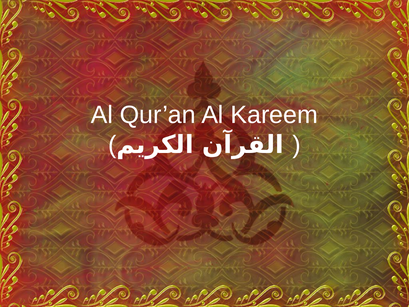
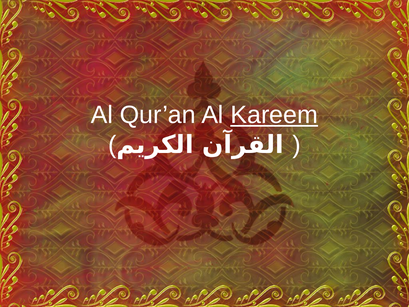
Kareem underline: none -> present (274, 115)
